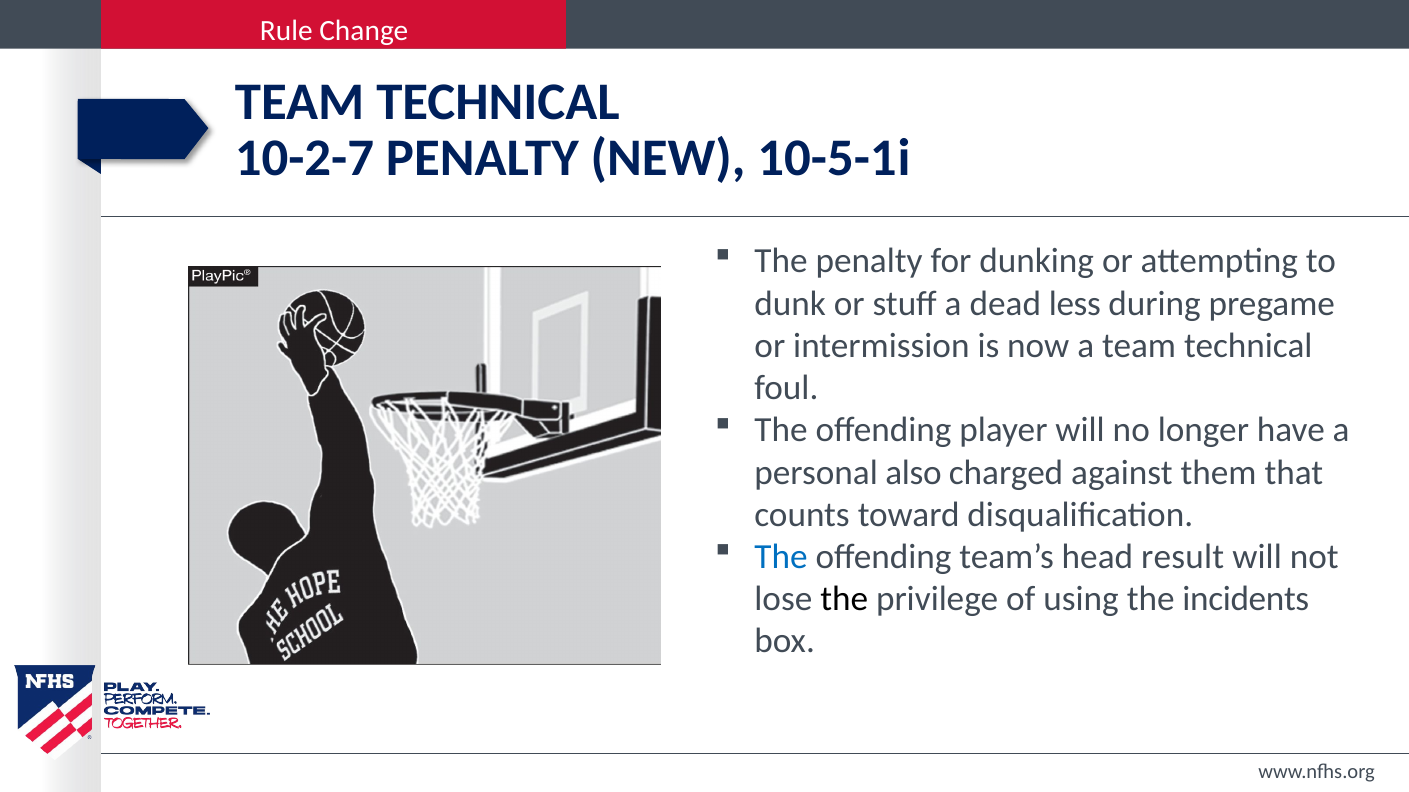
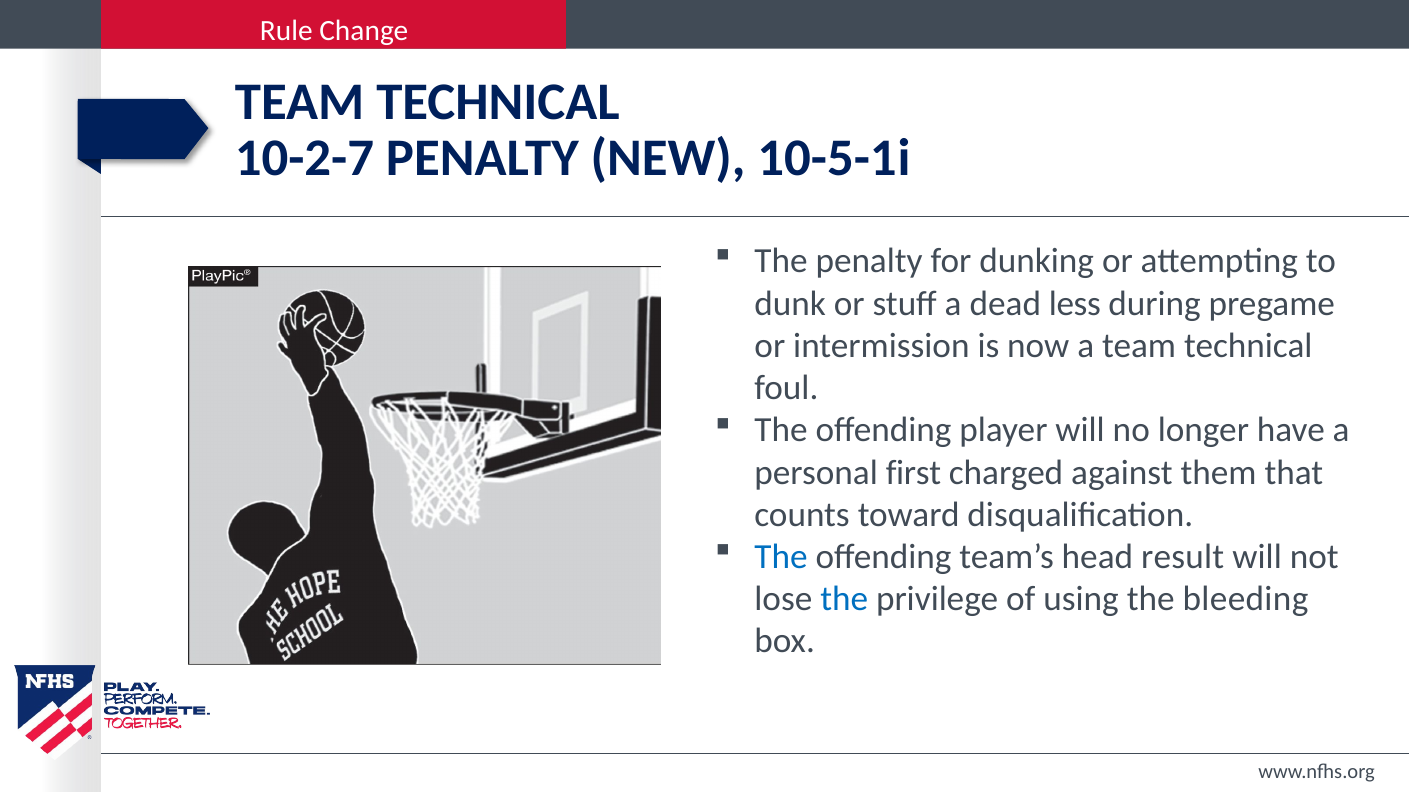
also: also -> first (913, 473)
the colour: black -> blue (844, 600)
incidents: incidents -> bleeding (1245, 600)
